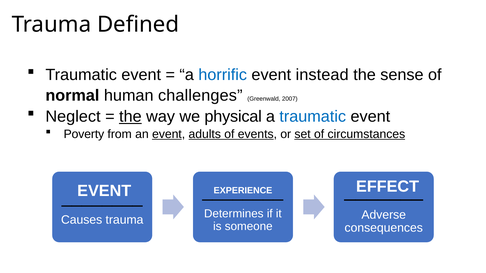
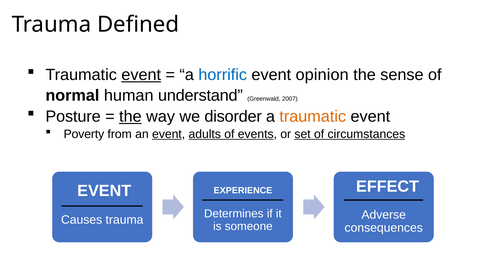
event underline: none -> present (141, 75)
instead: instead -> opinion (322, 75)
challenges: challenges -> understand (200, 96)
Neglect: Neglect -> Posture (73, 117)
physical: physical -> disorder (233, 117)
traumatic colour: blue -> orange (313, 117)
